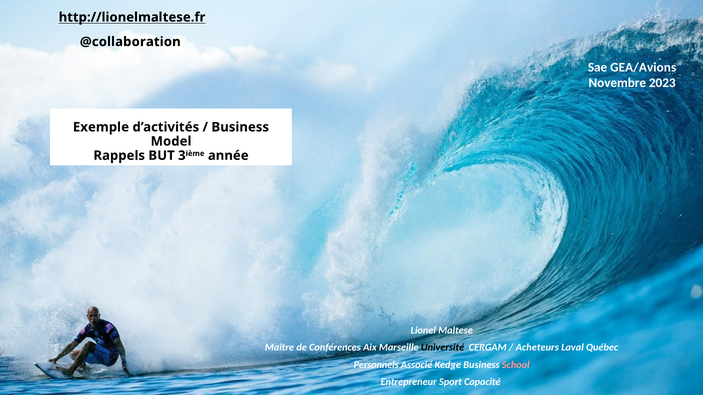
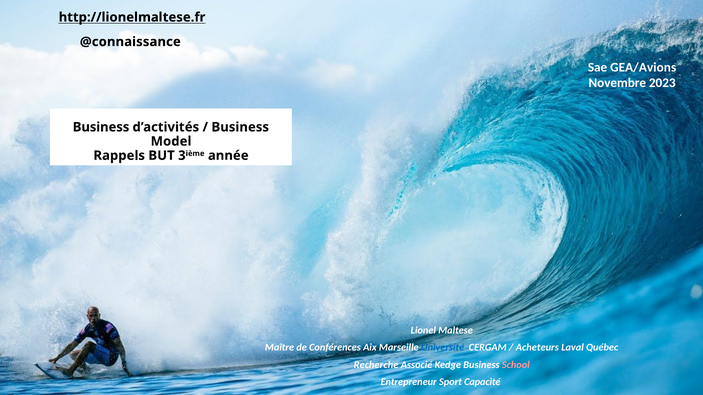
@collaboration: @collaboration -> @connaissance (130, 42)
Exemple: Exemple -> Business (101, 127)
Université colour: black -> blue (443, 348)
Personnels: Personnels -> Recherche (376, 365)
